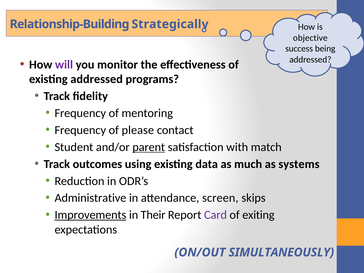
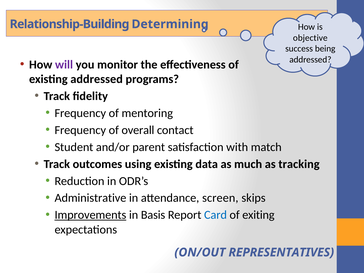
Strategically: Strategically -> Determining (170, 24)
please: please -> overall (138, 130)
parent underline: present -> none (149, 147)
systems: systems -> tracking (299, 164)
Their: Their -> Basis (153, 215)
Card colour: purple -> blue (215, 215)
SIMULTANEOUSLY: SIMULTANEOUSLY -> REPRESENTATIVES (281, 252)
